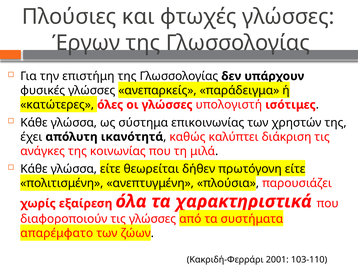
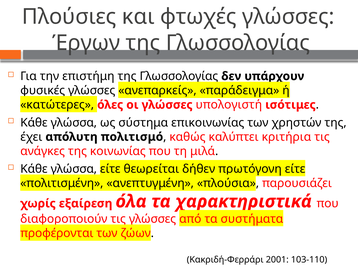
ικανότητά: ικανότητά -> πολιτισμό (132, 137)
διάκριση: διάκριση -> κριτήρια (286, 137)
απαρέμφατο: απαρέμφατο -> προφέρονται (57, 234)
